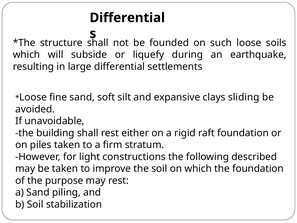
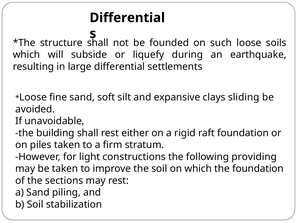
described: described -> providing (254, 157)
purpose: purpose -> sections (64, 180)
